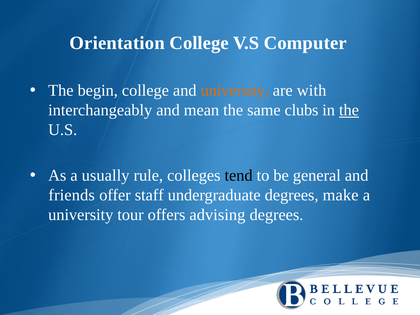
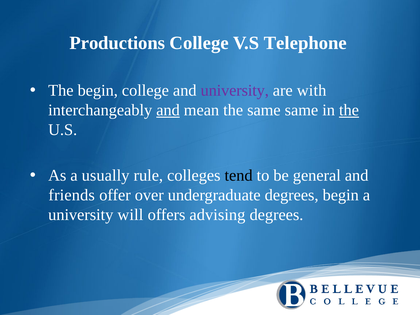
Orientation: Orientation -> Productions (117, 43)
Computer: Computer -> Telephone (305, 43)
university colour: orange -> purple (235, 91)
and underline: none -> present (168, 110)
same clubs: clubs -> same (301, 110)
staff: staff -> over (149, 195)
degrees make: make -> begin (341, 195)
tour: tour -> will (130, 215)
